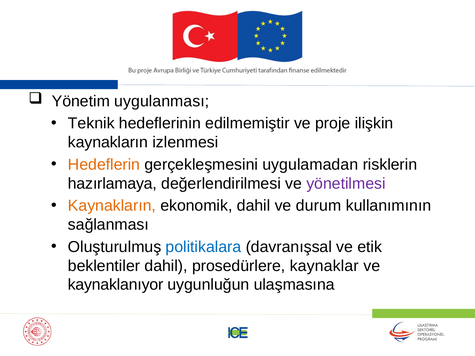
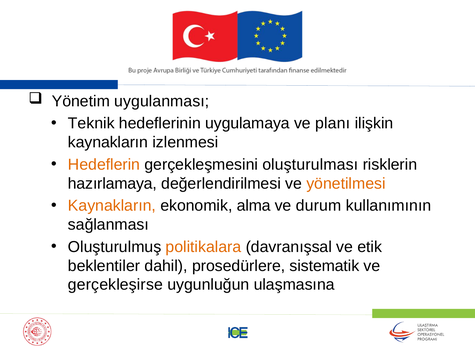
edilmemiştir: edilmemiştir -> uygulamaya (247, 123)
proje: proje -> planı (333, 123)
uygulamadan: uygulamadan -> oluşturulması (310, 165)
yönetilmesi colour: purple -> orange (346, 184)
ekonomik dahil: dahil -> alma (254, 206)
politikalara colour: blue -> orange (203, 247)
kaynaklar: kaynaklar -> sistematik (324, 266)
kaynaklanıyor: kaynaklanıyor -> gerçekleşirse (115, 285)
